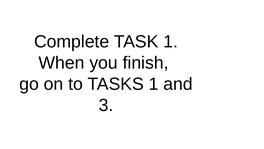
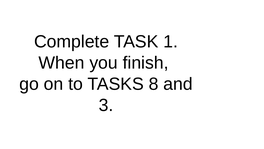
TASKS 1: 1 -> 8 (154, 84)
